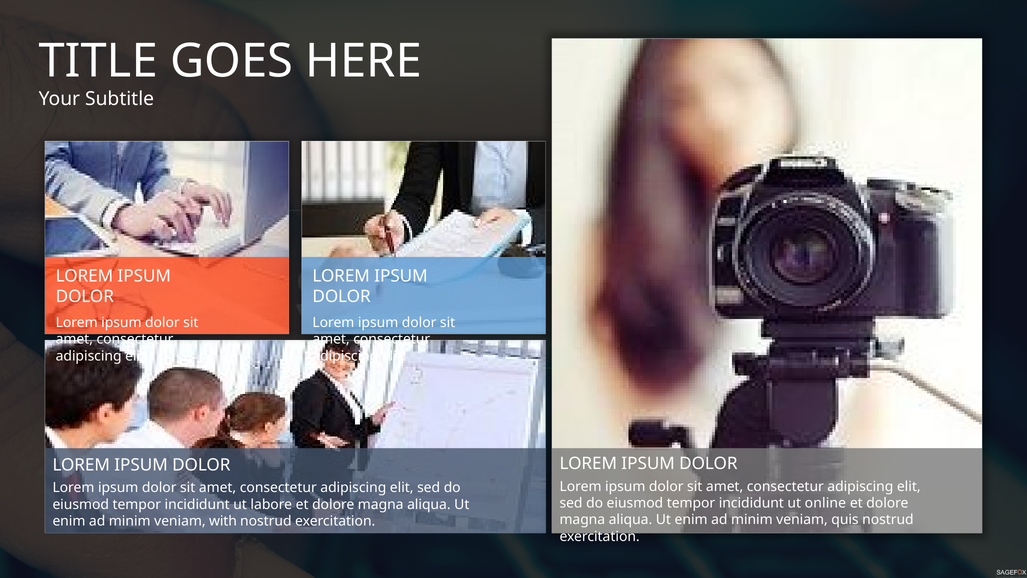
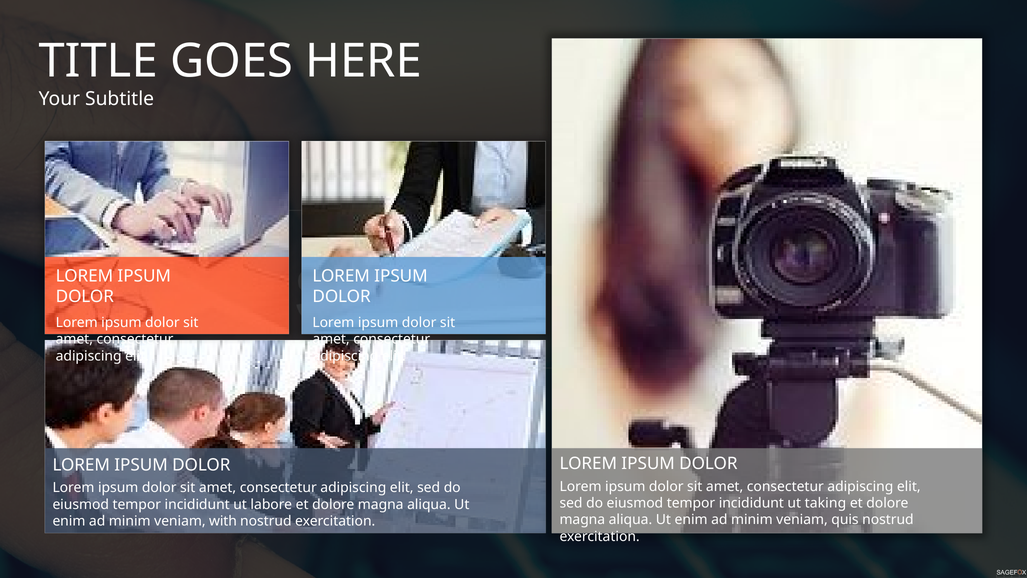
online: online -> taking (825, 503)
